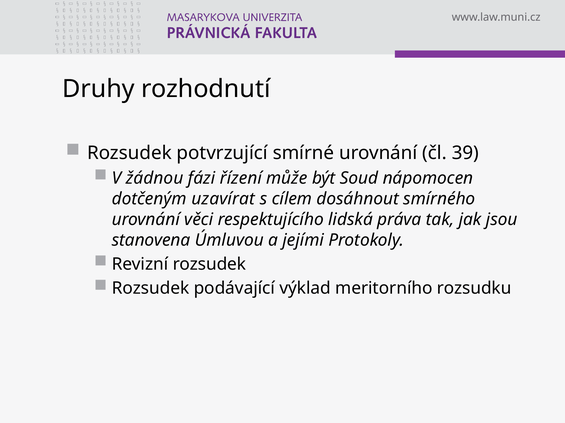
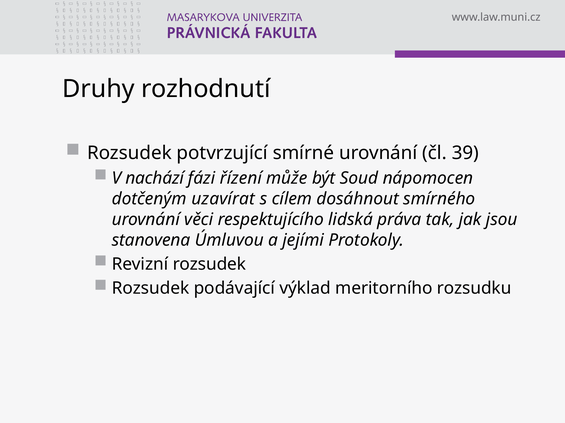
žádnou: žádnou -> nachází (155, 178)
